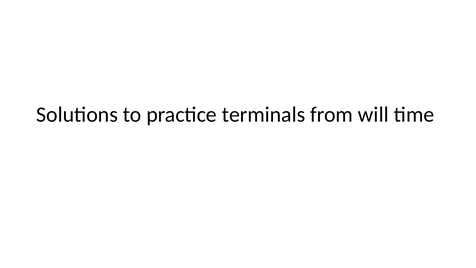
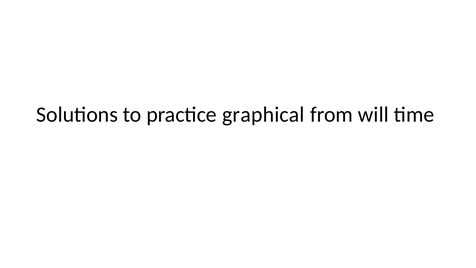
terminals: terminals -> graphical (263, 115)
